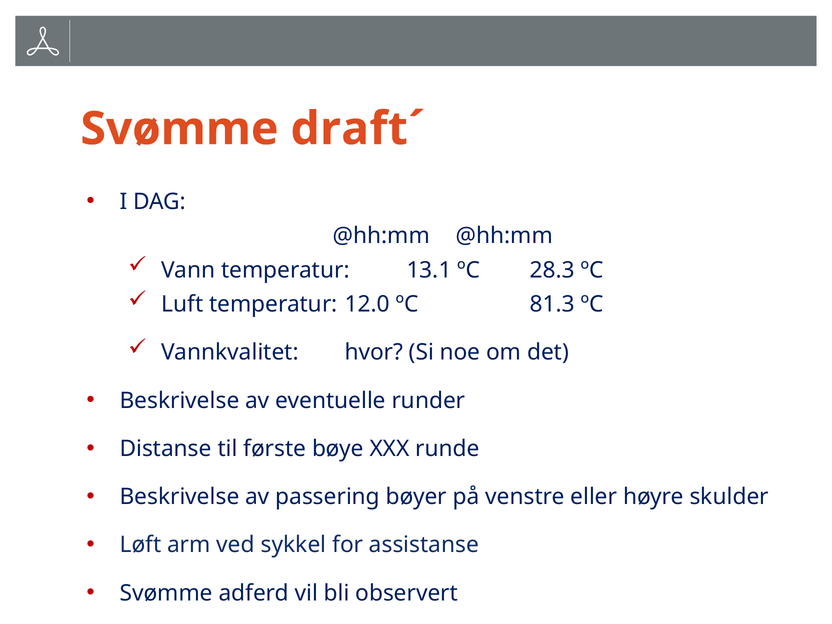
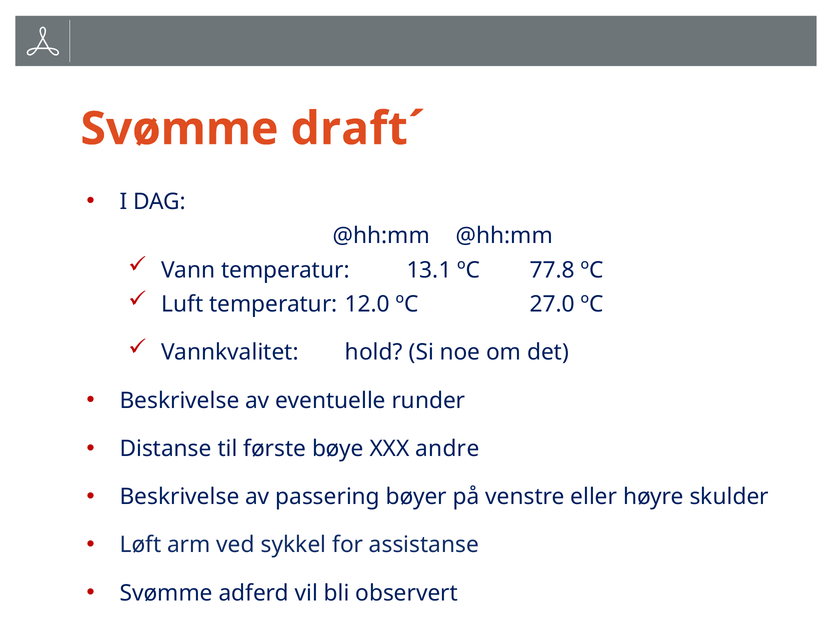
28.3: 28.3 -> 77.8 (552, 270)
81.3: 81.3 -> 27.0 (552, 304)
hvor: hvor -> hold (374, 352)
runde: runde -> andre (447, 449)
